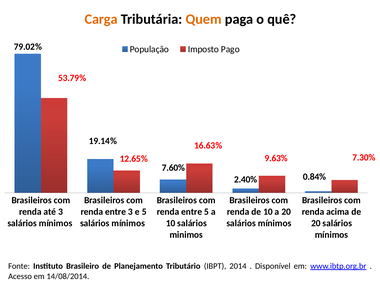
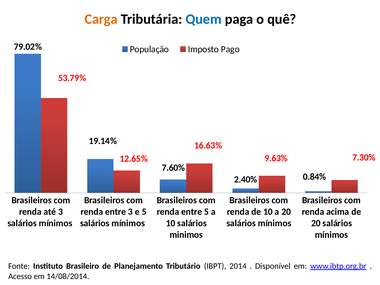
Quem colour: orange -> blue (204, 19)
